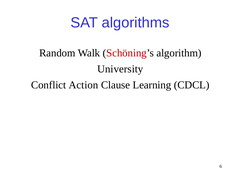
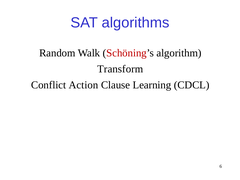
University: University -> Transform (120, 69)
